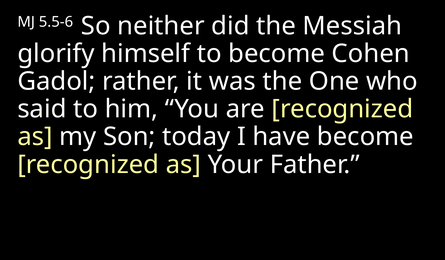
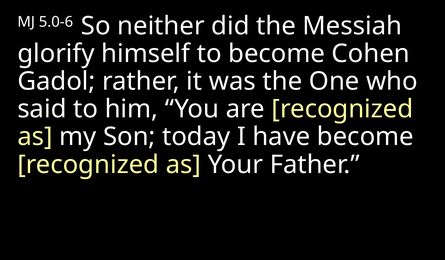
5.5-6: 5.5-6 -> 5.0-6 (56, 22)
